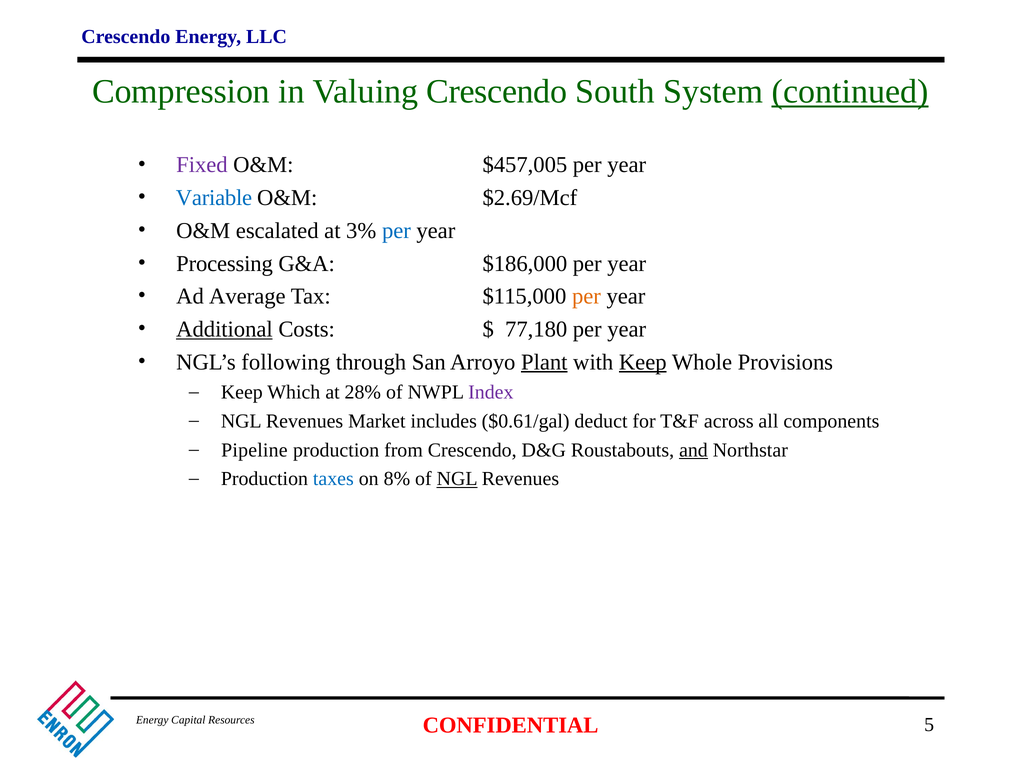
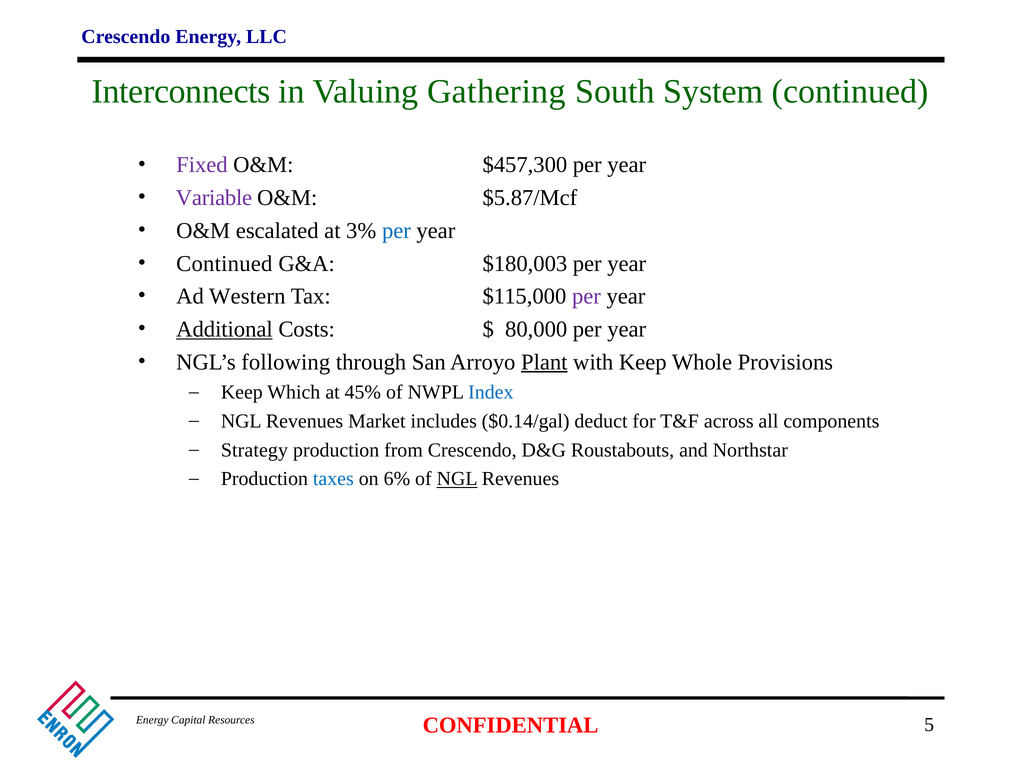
Compression: Compression -> Interconnects (181, 92)
Valuing Crescendo: Crescendo -> Gathering (496, 92)
continued underline: present -> none (850, 92)
$457,005: $457,005 -> $457,300 (525, 165)
Variable colour: blue -> purple (214, 198)
$2.69/Mcf: $2.69/Mcf -> $5.87/Mcf (530, 198)
Processing: Processing -> Continued (224, 263)
$186,000: $186,000 -> $180,003 (525, 263)
Average: Average -> Western (247, 296)
per colour: orange -> purple (586, 296)
77,180: 77,180 -> 80,000 (536, 329)
Keep underline: present -> none (643, 362)
28%: 28% -> 45% (363, 392)
Index colour: purple -> blue (491, 392)
$0.61/gal: $0.61/gal -> $0.14/gal (526, 421)
Pipeline: Pipeline -> Strategy (254, 450)
and underline: present -> none (693, 450)
8%: 8% -> 6% (397, 479)
